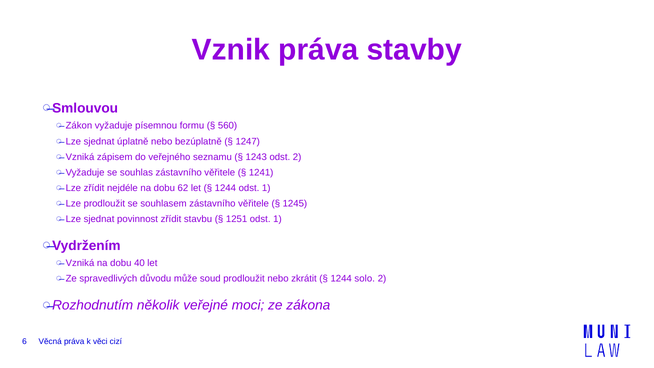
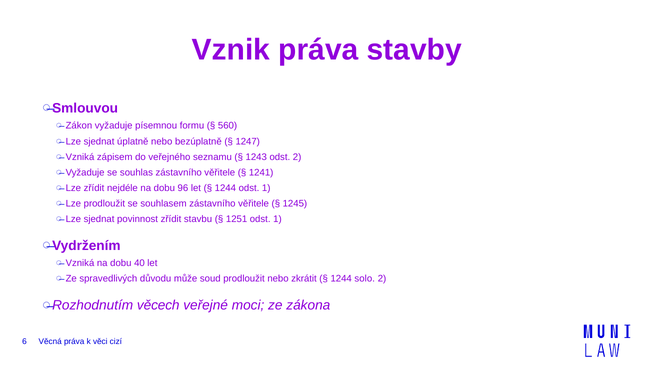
62: 62 -> 96 (183, 188)
několik: několik -> věcech (158, 305)
